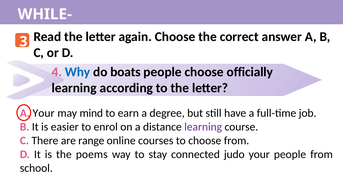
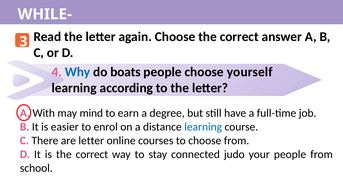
officially: officially -> yourself (250, 72)
A Your: Your -> With (44, 113)
learning colour: purple -> blue (203, 127)
are range: range -> letter (91, 141)
is the poems: poems -> correct (92, 154)
